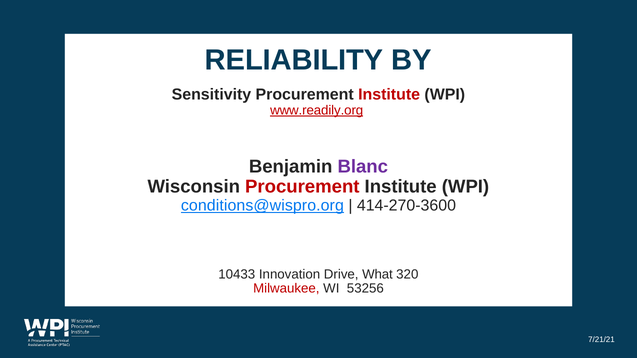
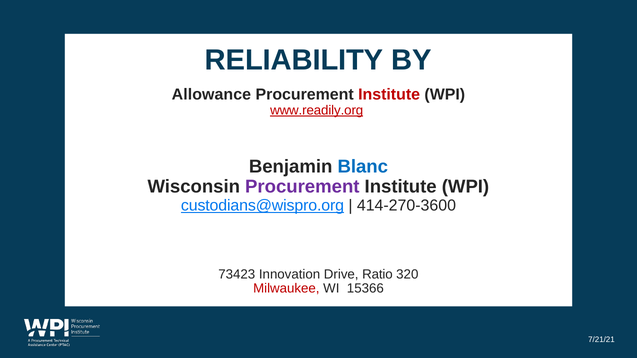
Sensitivity: Sensitivity -> Allowance (211, 95)
Blanc colour: purple -> blue (363, 167)
Procurement colour: red -> purple (302, 187)
conditions@wispro.org: conditions@wispro.org -> custodians@wispro.org (263, 206)
10433: 10433 -> 73423 (237, 274)
What: What -> Ratio (377, 274)
53256: 53256 -> 15366 (365, 289)
